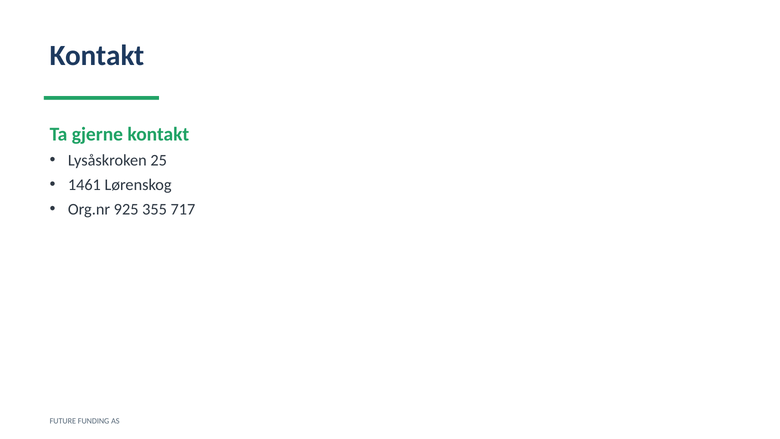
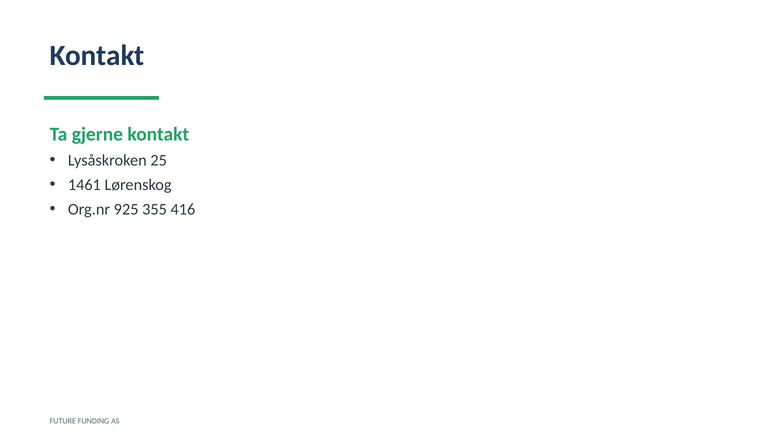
717: 717 -> 416 (183, 209)
